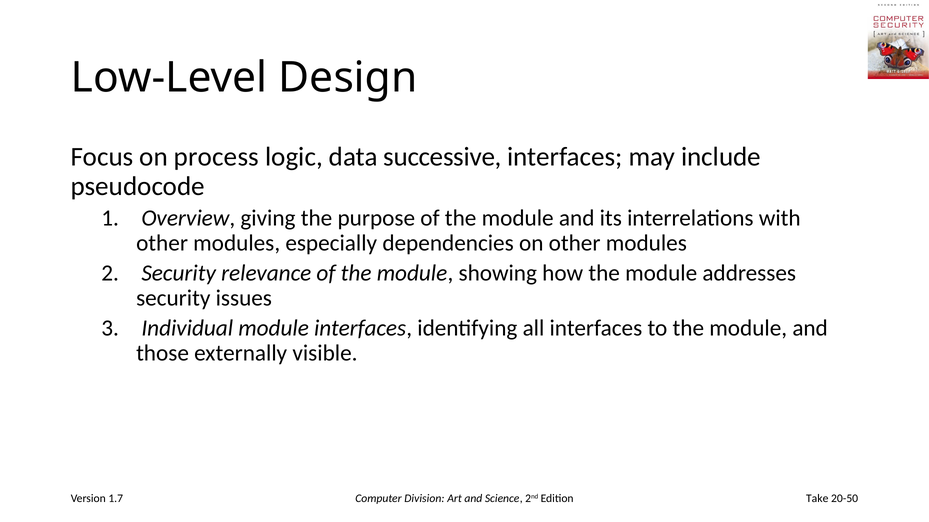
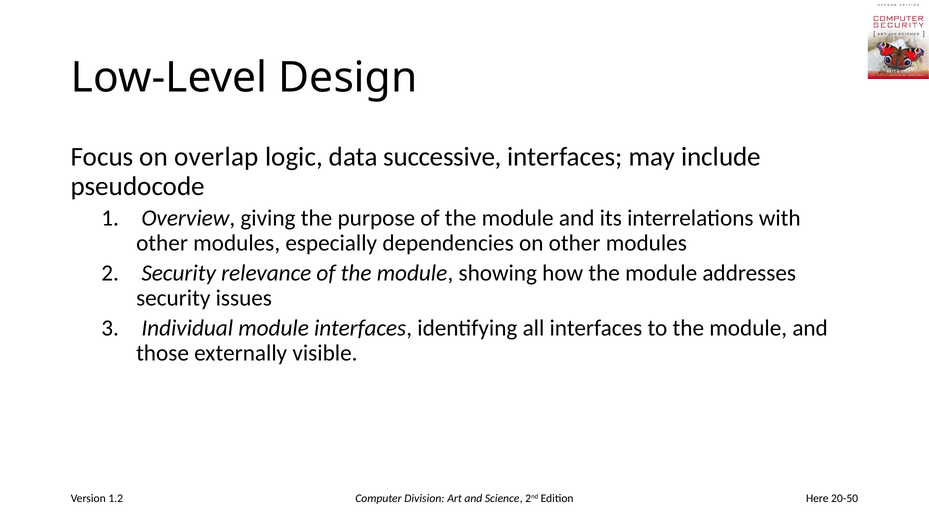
process: process -> overlap (216, 157)
1.7: 1.7 -> 1.2 (116, 499)
Take: Take -> Here (817, 499)
